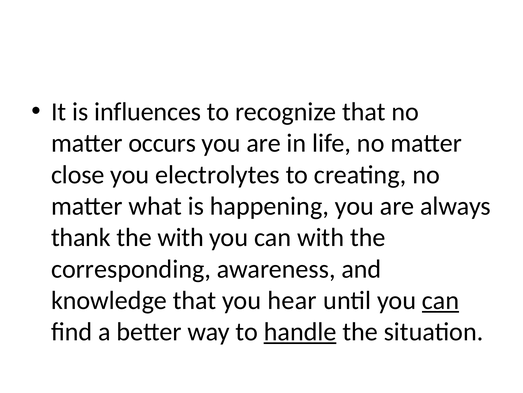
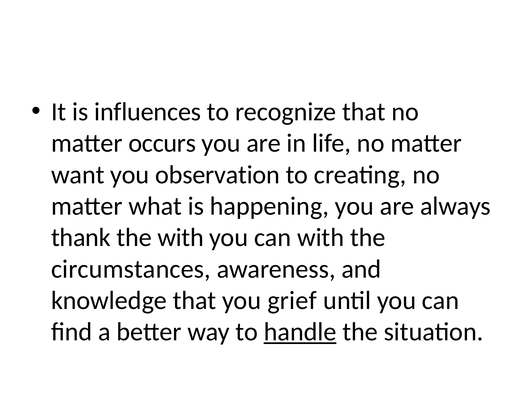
close: close -> want (78, 174)
electrolytes: electrolytes -> observation (218, 174)
corresponding: corresponding -> circumstances (131, 269)
hear: hear -> grief (292, 300)
can underline: present -> none (441, 300)
